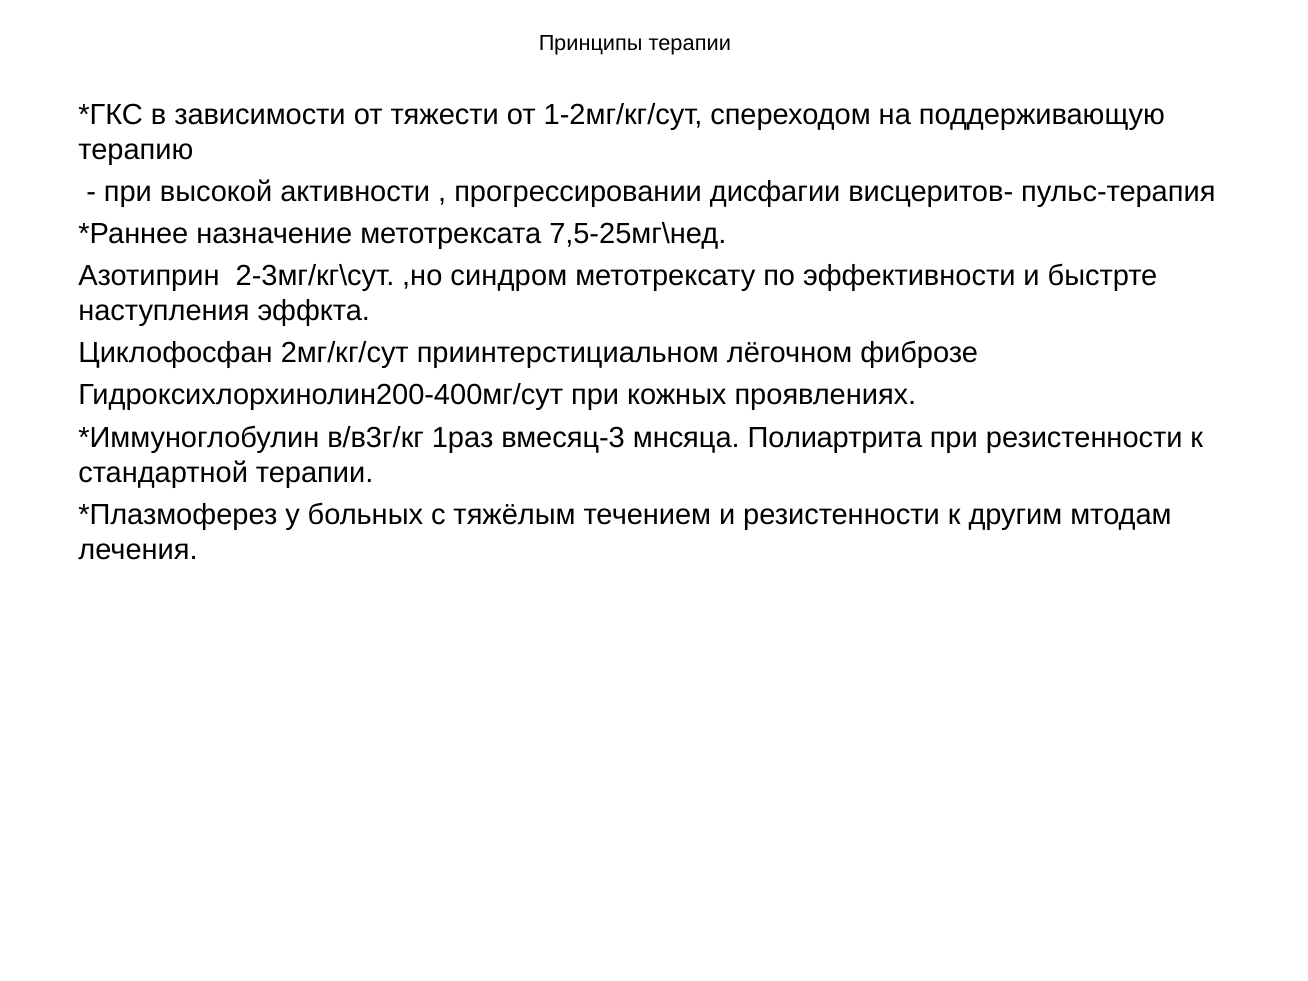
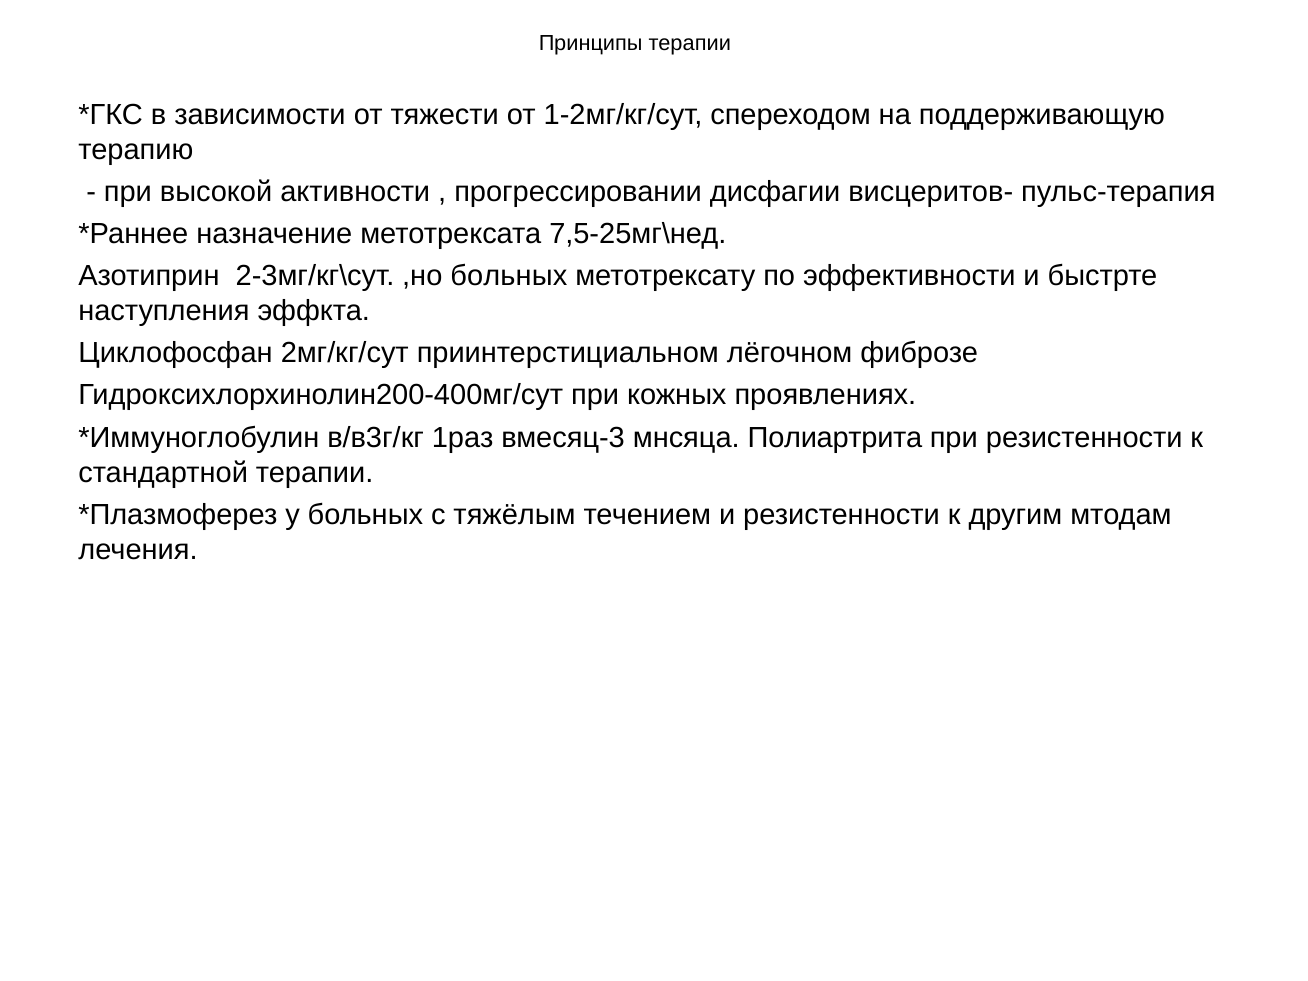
,но синдром: синдром -> больных (509, 276)
